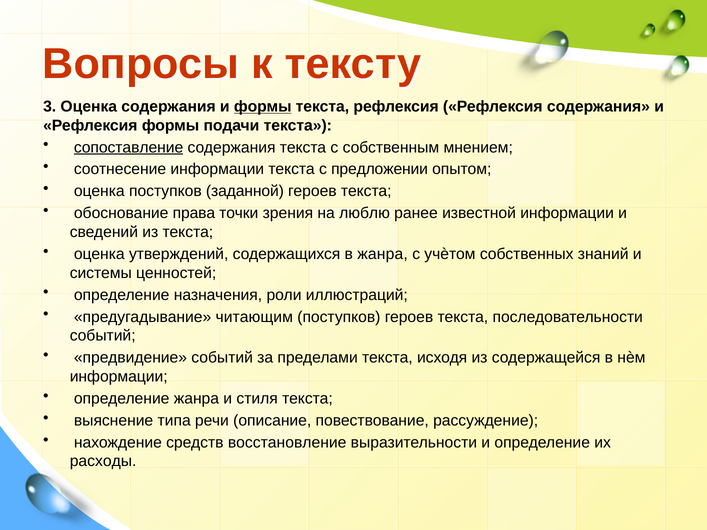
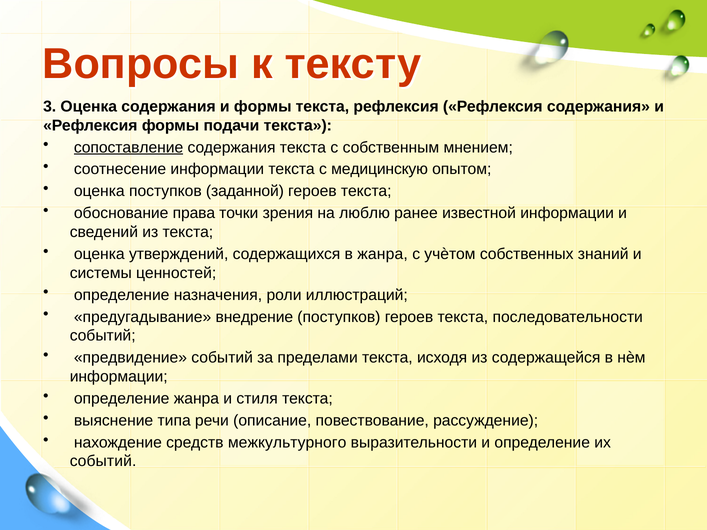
формы underline: present -> none (263, 107)
предложении: предложении -> медицинскую (380, 169)
читающим: читающим -> внедрение (254, 317)
восстановление: восстановление -> межкультурного (287, 443)
расходы: расходы -> событий (103, 462)
